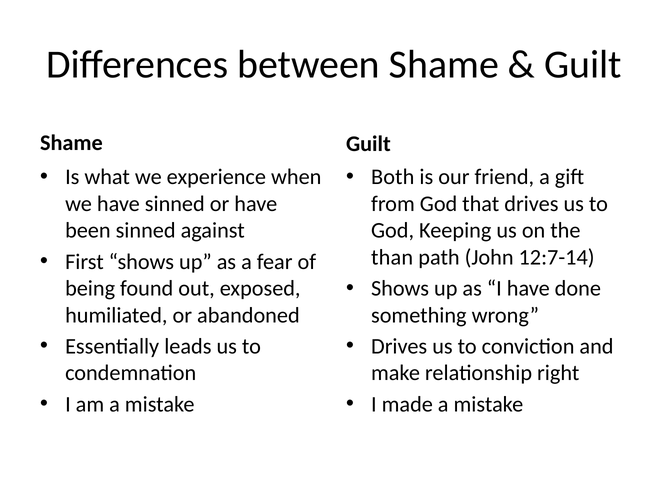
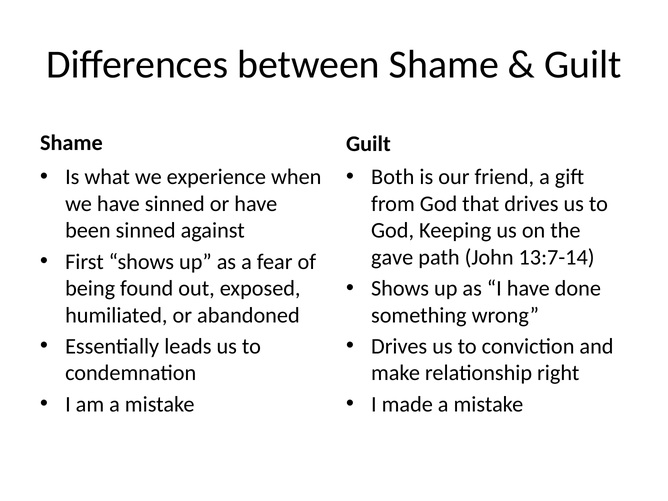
than: than -> gave (392, 257)
12:7-14: 12:7-14 -> 13:7-14 (557, 257)
